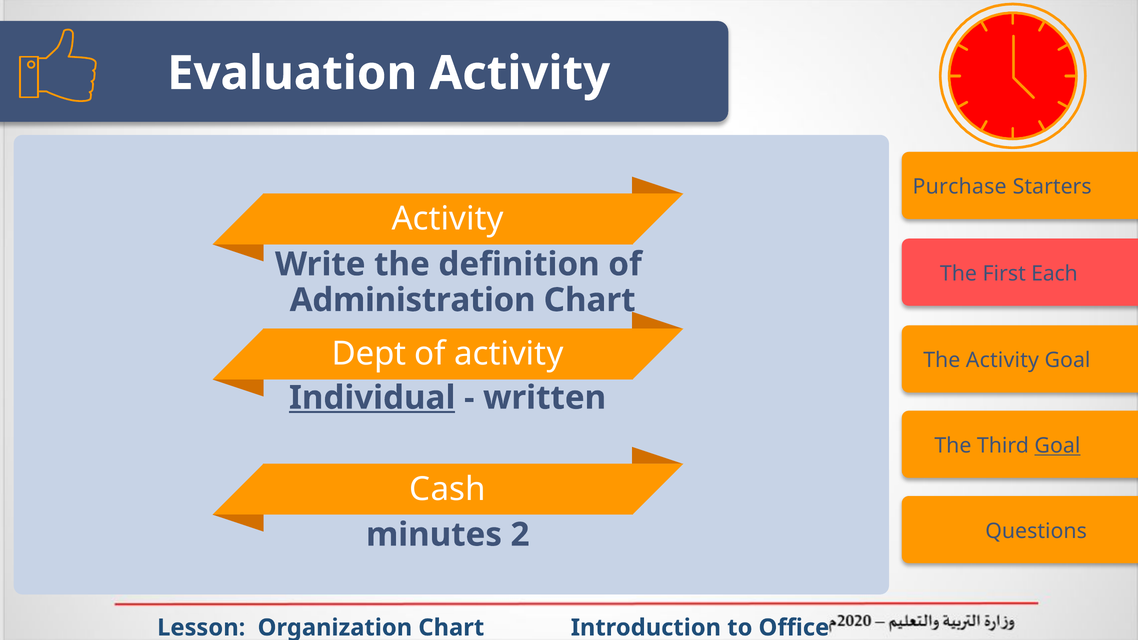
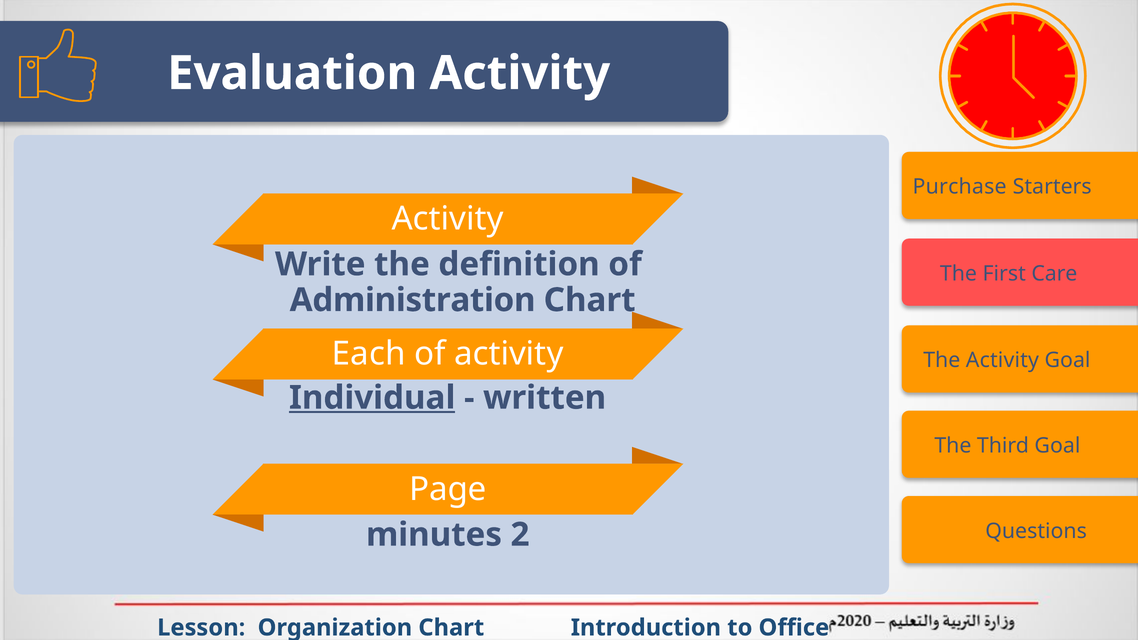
Each: Each -> Care (1054, 274)
Dept: Dept -> Each (369, 354)
Goal underline: present -> none (1057, 446)
Cash: Cash -> Page (448, 489)
